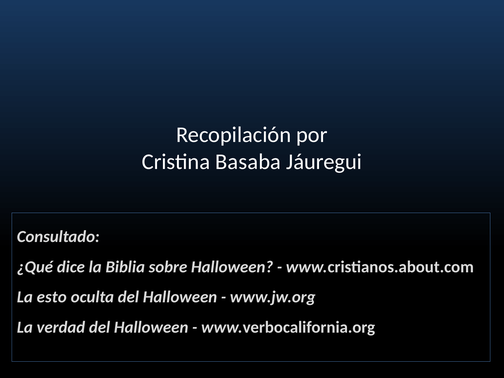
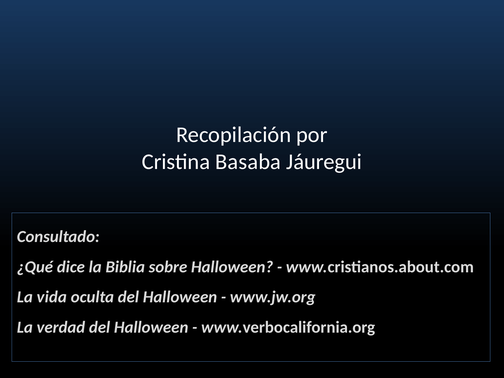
esto: esto -> vida (52, 297)
